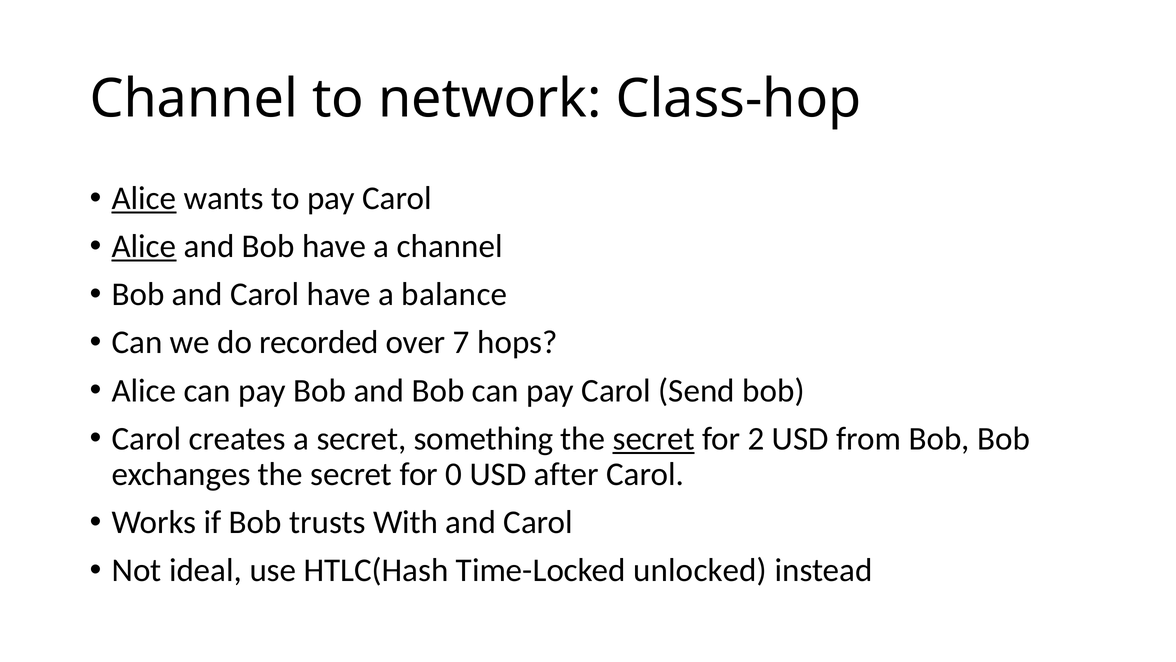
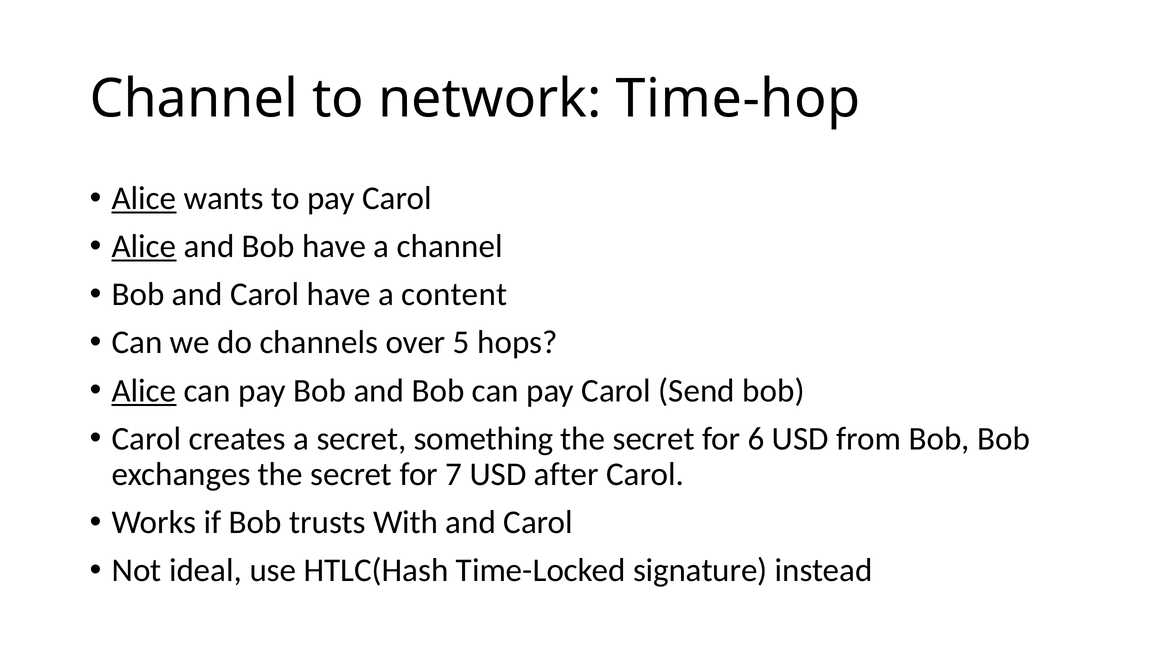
Class-hop: Class-hop -> Time-hop (738, 99)
balance: balance -> content (454, 294)
recorded: recorded -> channels (319, 342)
7: 7 -> 5 (461, 342)
Alice underline: none -> present (144, 390)
secret underline: present -> none (654, 438)
2: 2 -> 6 (756, 438)
0: 0 -> 7 (454, 474)
unlocked: unlocked -> signature (700, 570)
